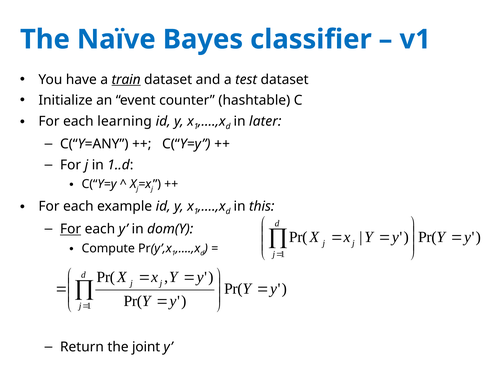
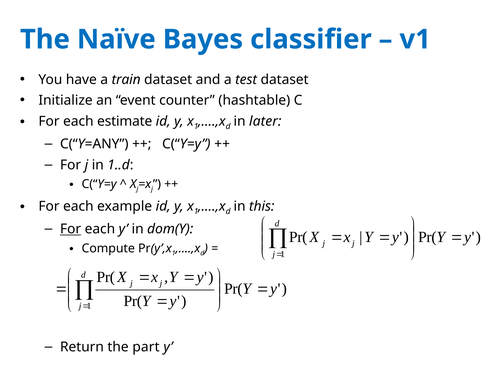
train underline: present -> none (126, 79)
learning: learning -> estimate (125, 121)
joint: joint -> part (146, 347)
